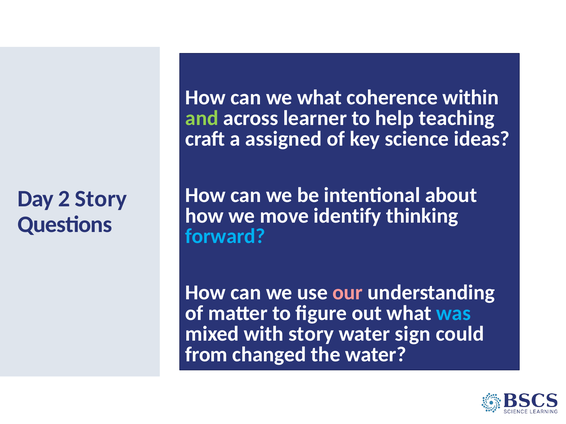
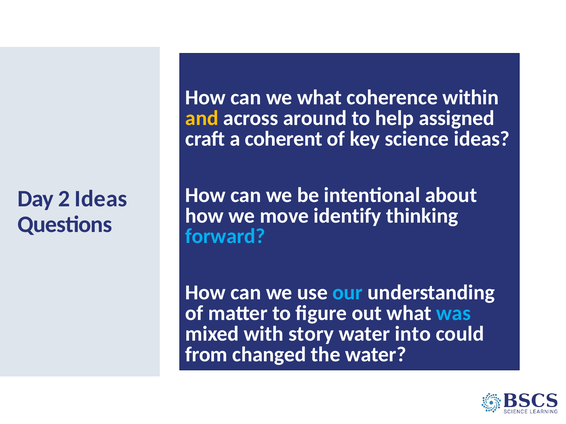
and colour: light green -> yellow (202, 118)
learner: learner -> around (315, 118)
teaching: teaching -> assigned (457, 118)
assigned: assigned -> coherent (284, 139)
2 Story: Story -> Ideas (101, 199)
our colour: pink -> light blue (348, 293)
sign: sign -> into (413, 334)
